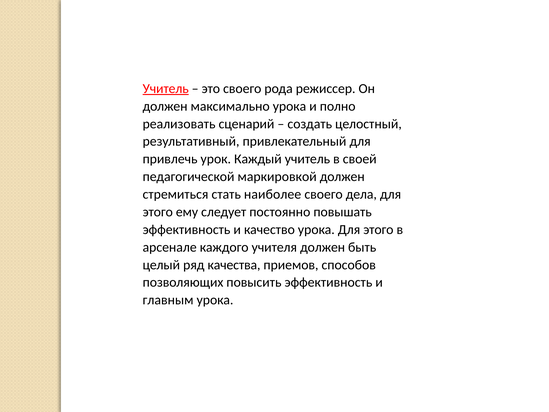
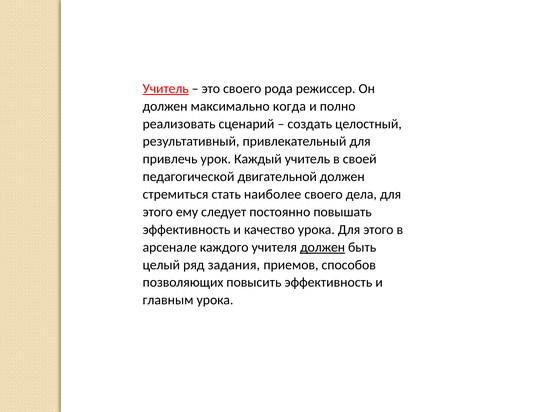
максимально урока: урока -> когда (289, 106)
маркировкой: маркировкой -> двигательной (277, 177)
должен underline: none -> present (323, 247)
качества: качества -> задания (234, 265)
